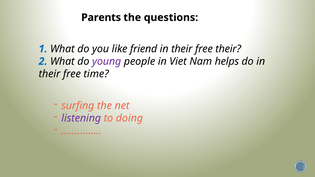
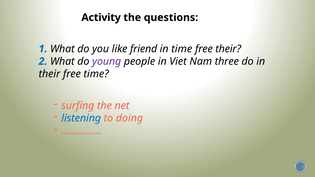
Parents: Parents -> Activity (101, 18)
their: their -> time (182, 49)
helps: helps -> three (227, 61)
listening colour: purple -> blue (81, 118)
